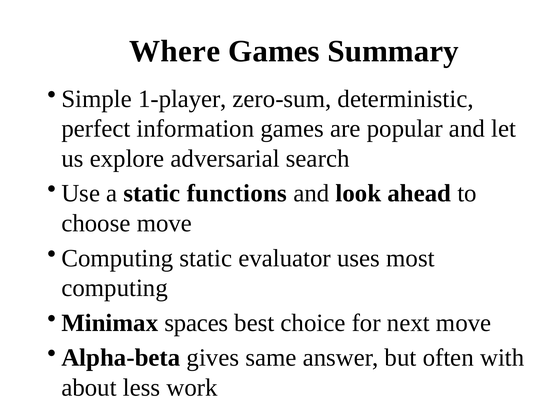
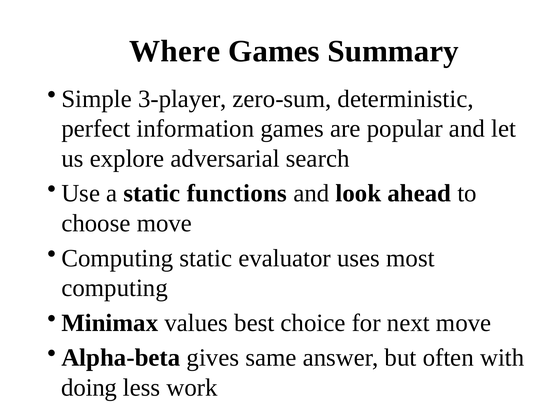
1-player: 1-player -> 3-player (182, 99)
spaces: spaces -> values (196, 323)
about: about -> doing (89, 388)
